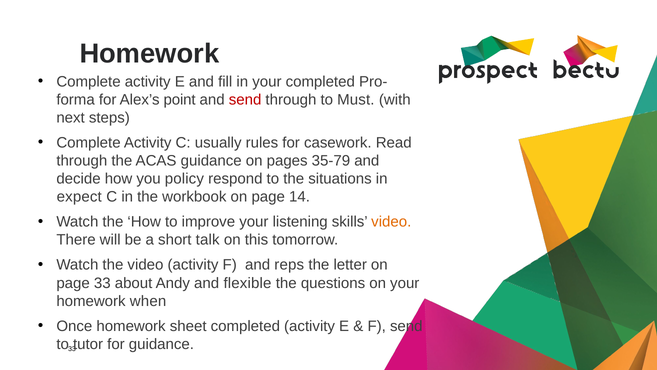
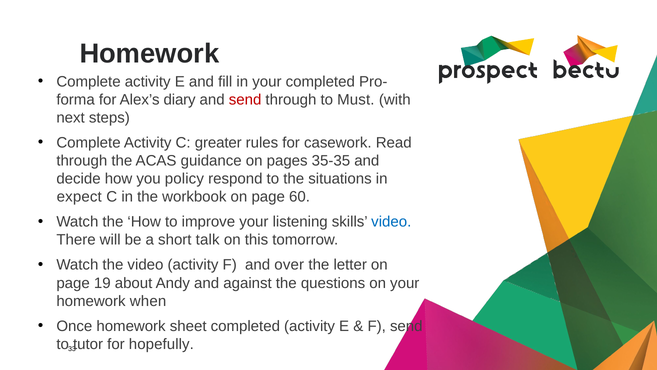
point: point -> diary (180, 100)
usually: usually -> greater (218, 143)
35-79: 35-79 -> 35-35 (331, 161)
14: 14 -> 60 (299, 197)
video colour: orange -> blue (391, 222)
reps: reps -> over (289, 265)
page 33: 33 -> 19 (102, 283)
flexible: flexible -> against (248, 283)
for guidance: guidance -> hopefully (161, 344)
